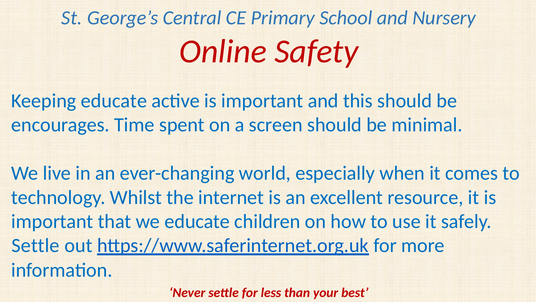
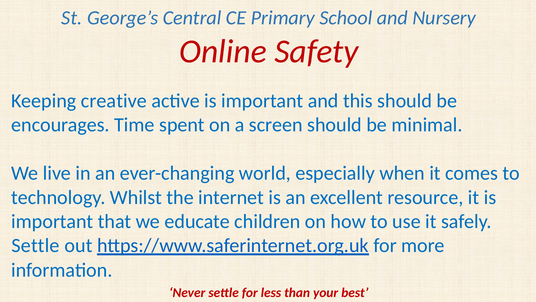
Keeping educate: educate -> creative (114, 101)
